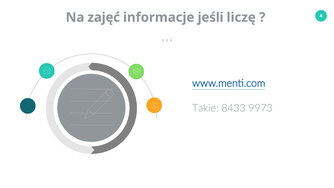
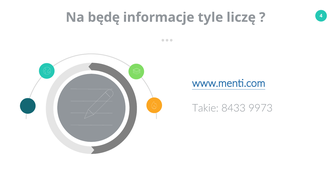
zajęć: zajęć -> będę (104, 17)
jeśli: jeśli -> tyle (210, 17)
